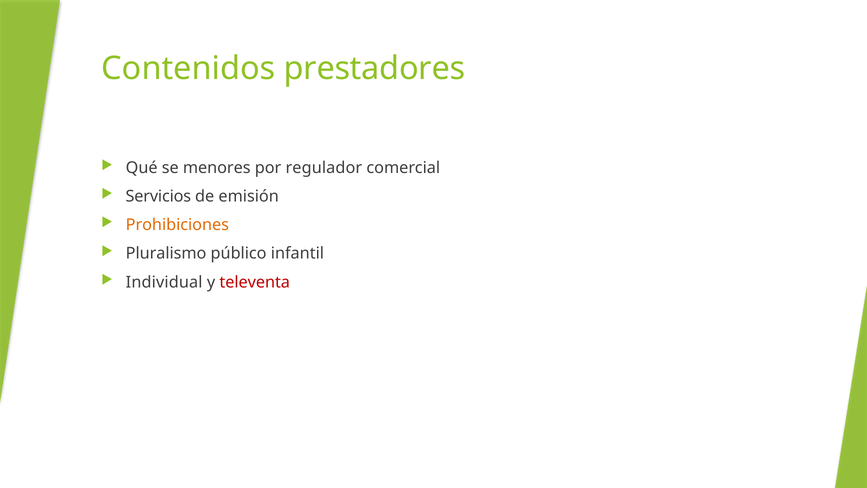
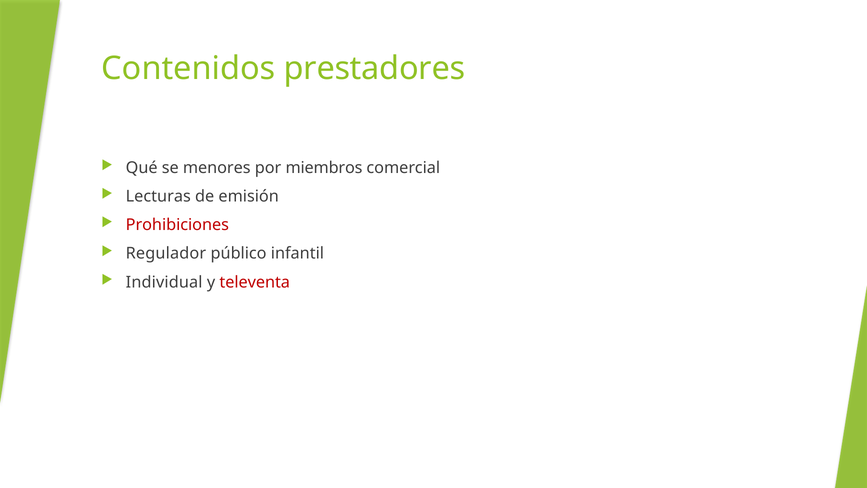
regulador: regulador -> miembros (324, 168)
Servicios: Servicios -> Lecturas (158, 196)
Prohibiciones colour: orange -> red (177, 225)
Pluralismo: Pluralismo -> Regulador (166, 253)
